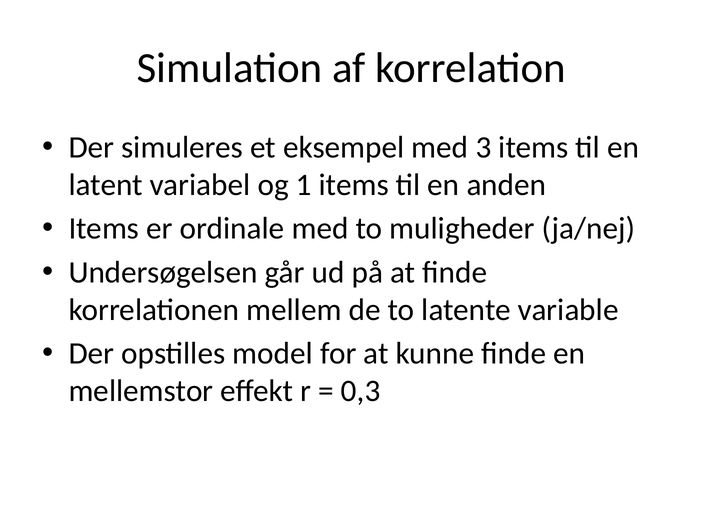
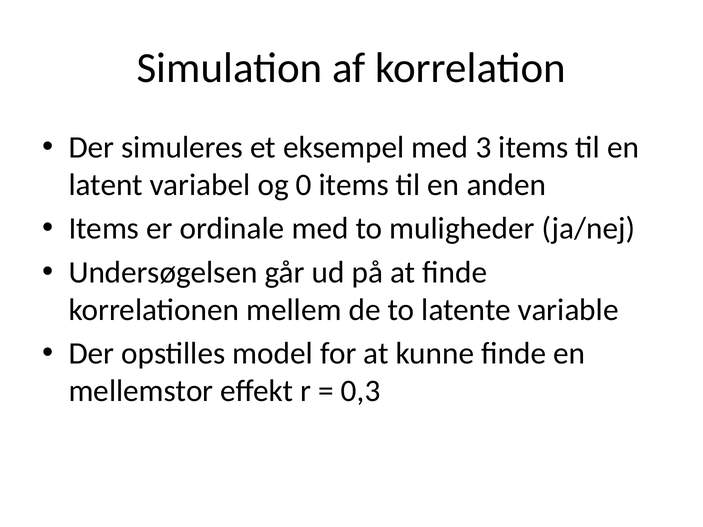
1: 1 -> 0 (304, 185)
